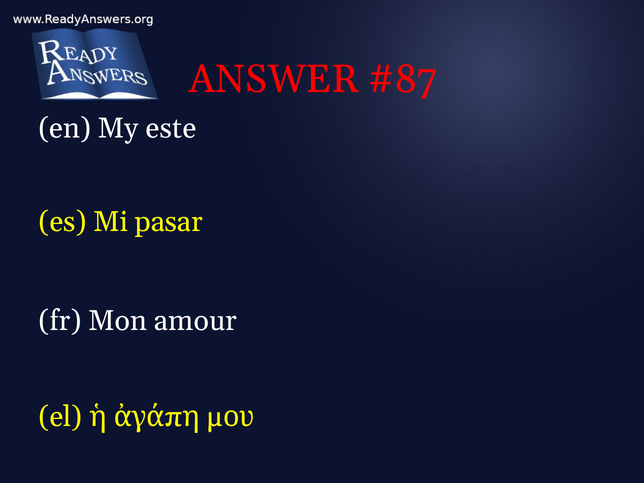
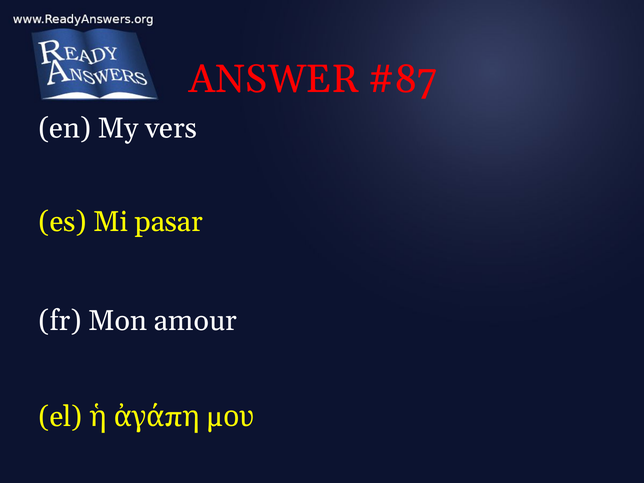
este: este -> vers (171, 128)
